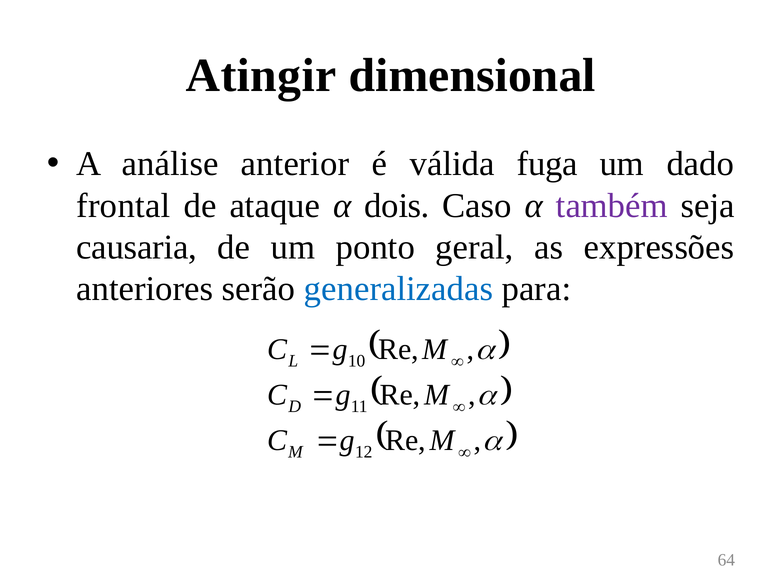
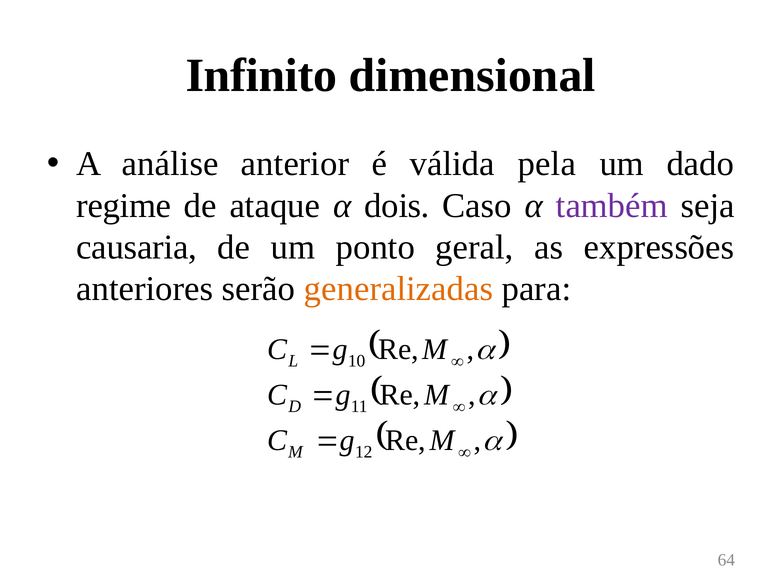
Atingir: Atingir -> Infinito (261, 76)
fuga: fuga -> pela (547, 164)
frontal: frontal -> regime (124, 206)
generalizadas colour: blue -> orange (398, 289)
